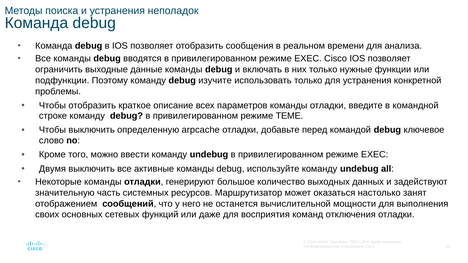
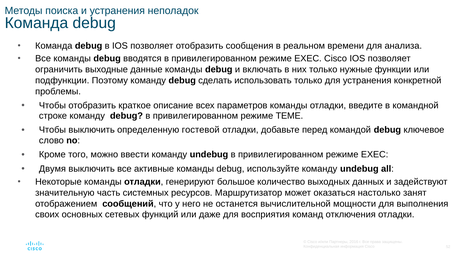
изучите: изучите -> сделать (215, 80)
arpcache: arpcache -> гостевой (201, 130)
